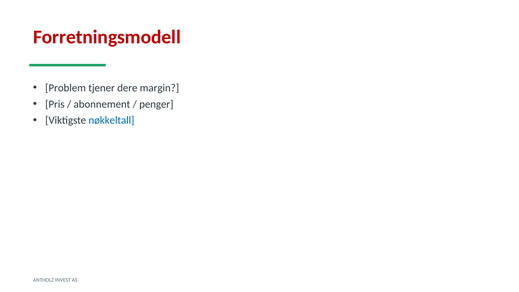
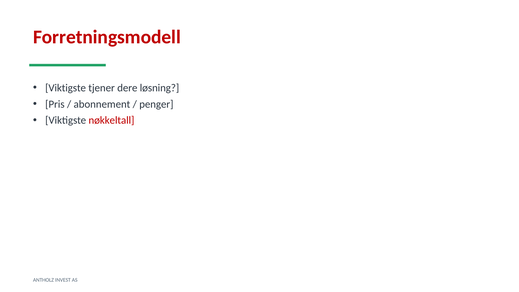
Problem: Problem -> Viktigste (66, 88)
margin: margin -> løsning (159, 88)
nøkkeltall colour: blue -> red (111, 120)
